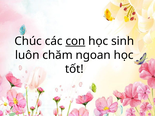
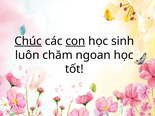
Chúc underline: none -> present (28, 41)
